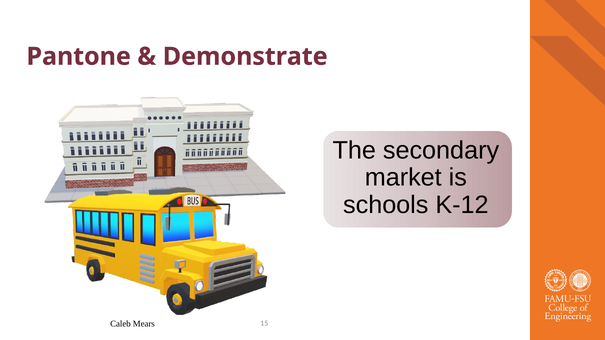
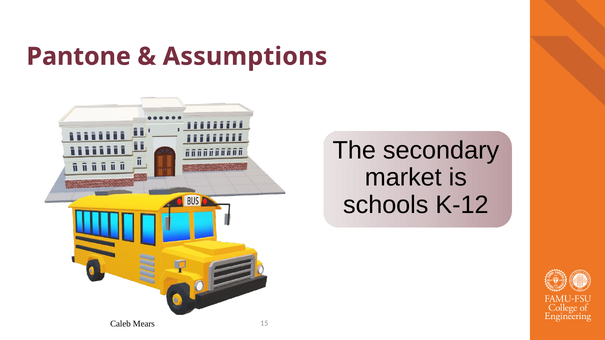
Demonstrate: Demonstrate -> Assumptions (245, 57)
